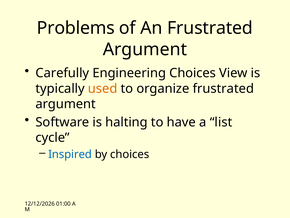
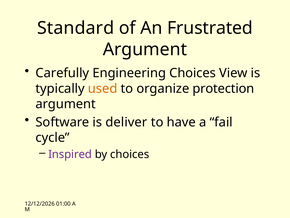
Problems: Problems -> Standard (76, 28)
organize frustrated: frustrated -> protection (223, 88)
halting: halting -> deliver (126, 122)
list: list -> fail (221, 122)
Inspired colour: blue -> purple (70, 154)
